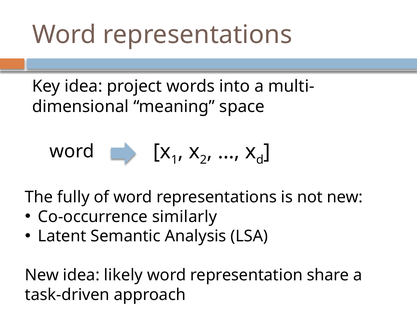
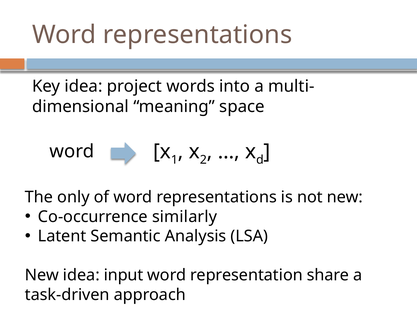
fully: fully -> only (73, 197)
likely: likely -> input (123, 275)
